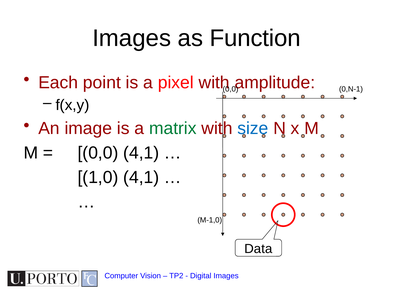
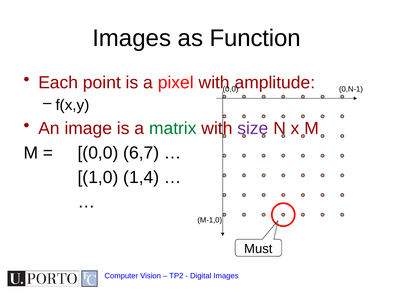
size colour: blue -> purple (253, 128)
0,0 4,1: 4,1 -> 6,7 (141, 153)
1,0 4,1: 4,1 -> 1,4 (141, 177)
Data: Data -> Must (258, 248)
